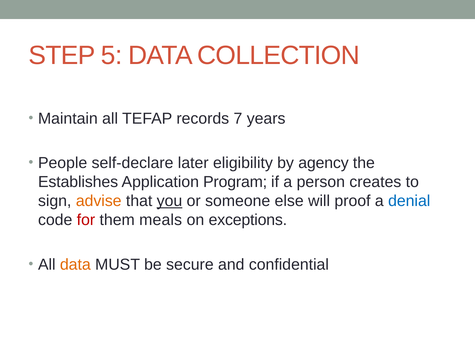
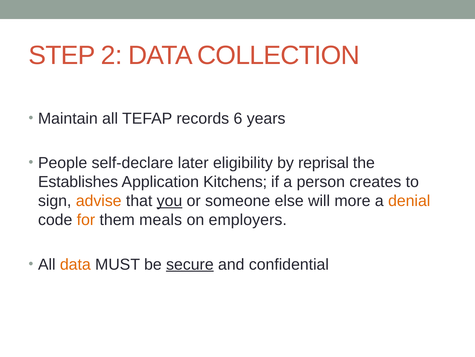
5: 5 -> 2 (112, 55)
7: 7 -> 6 (238, 118)
agency: agency -> reprisal (324, 163)
Program: Program -> Kitchens (235, 182)
proof: proof -> more (352, 201)
denial colour: blue -> orange (409, 201)
for colour: red -> orange (86, 220)
exceptions: exceptions -> employers (248, 220)
secure underline: none -> present (190, 264)
